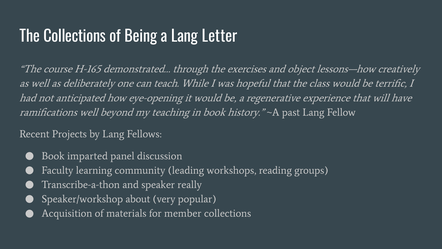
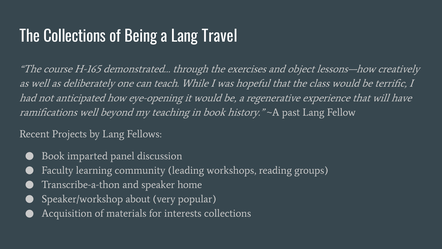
Letter: Letter -> Travel (220, 37)
really: really -> home (190, 184)
member: member -> interests (183, 213)
